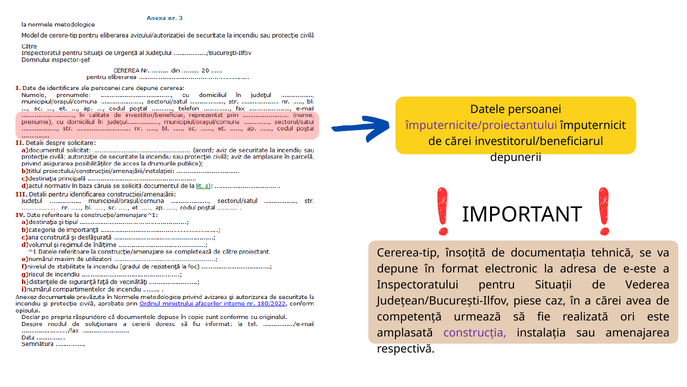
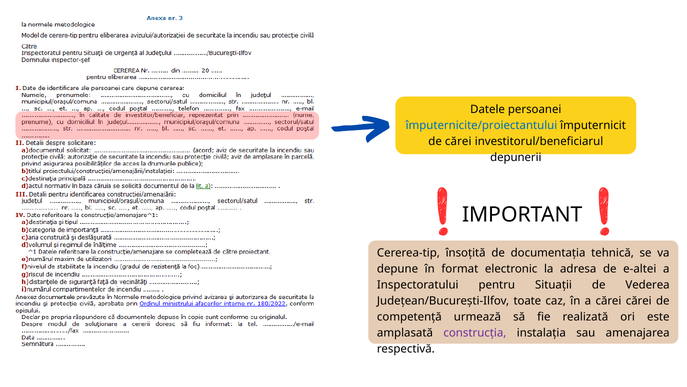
împuternicite/proiectantului colour: purple -> blue (481, 125)
e-este: e-este -> e-altei (640, 268)
piese: piese -> toate (527, 301)
cărei avea: avea -> cărei (639, 301)
